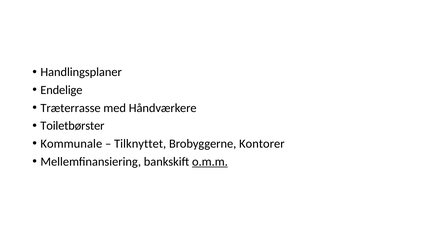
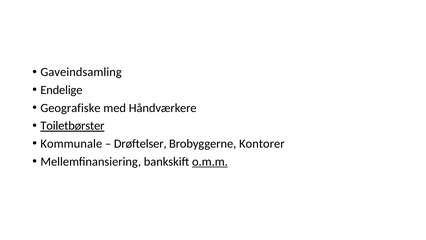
Handlingsplaner: Handlingsplaner -> Gaveindsamling (81, 72)
Træterrasse: Træterrasse -> Geografiske (71, 108)
Toiletbørster underline: none -> present (72, 126)
Tilknyttet: Tilknyttet -> Drøftelser (140, 143)
